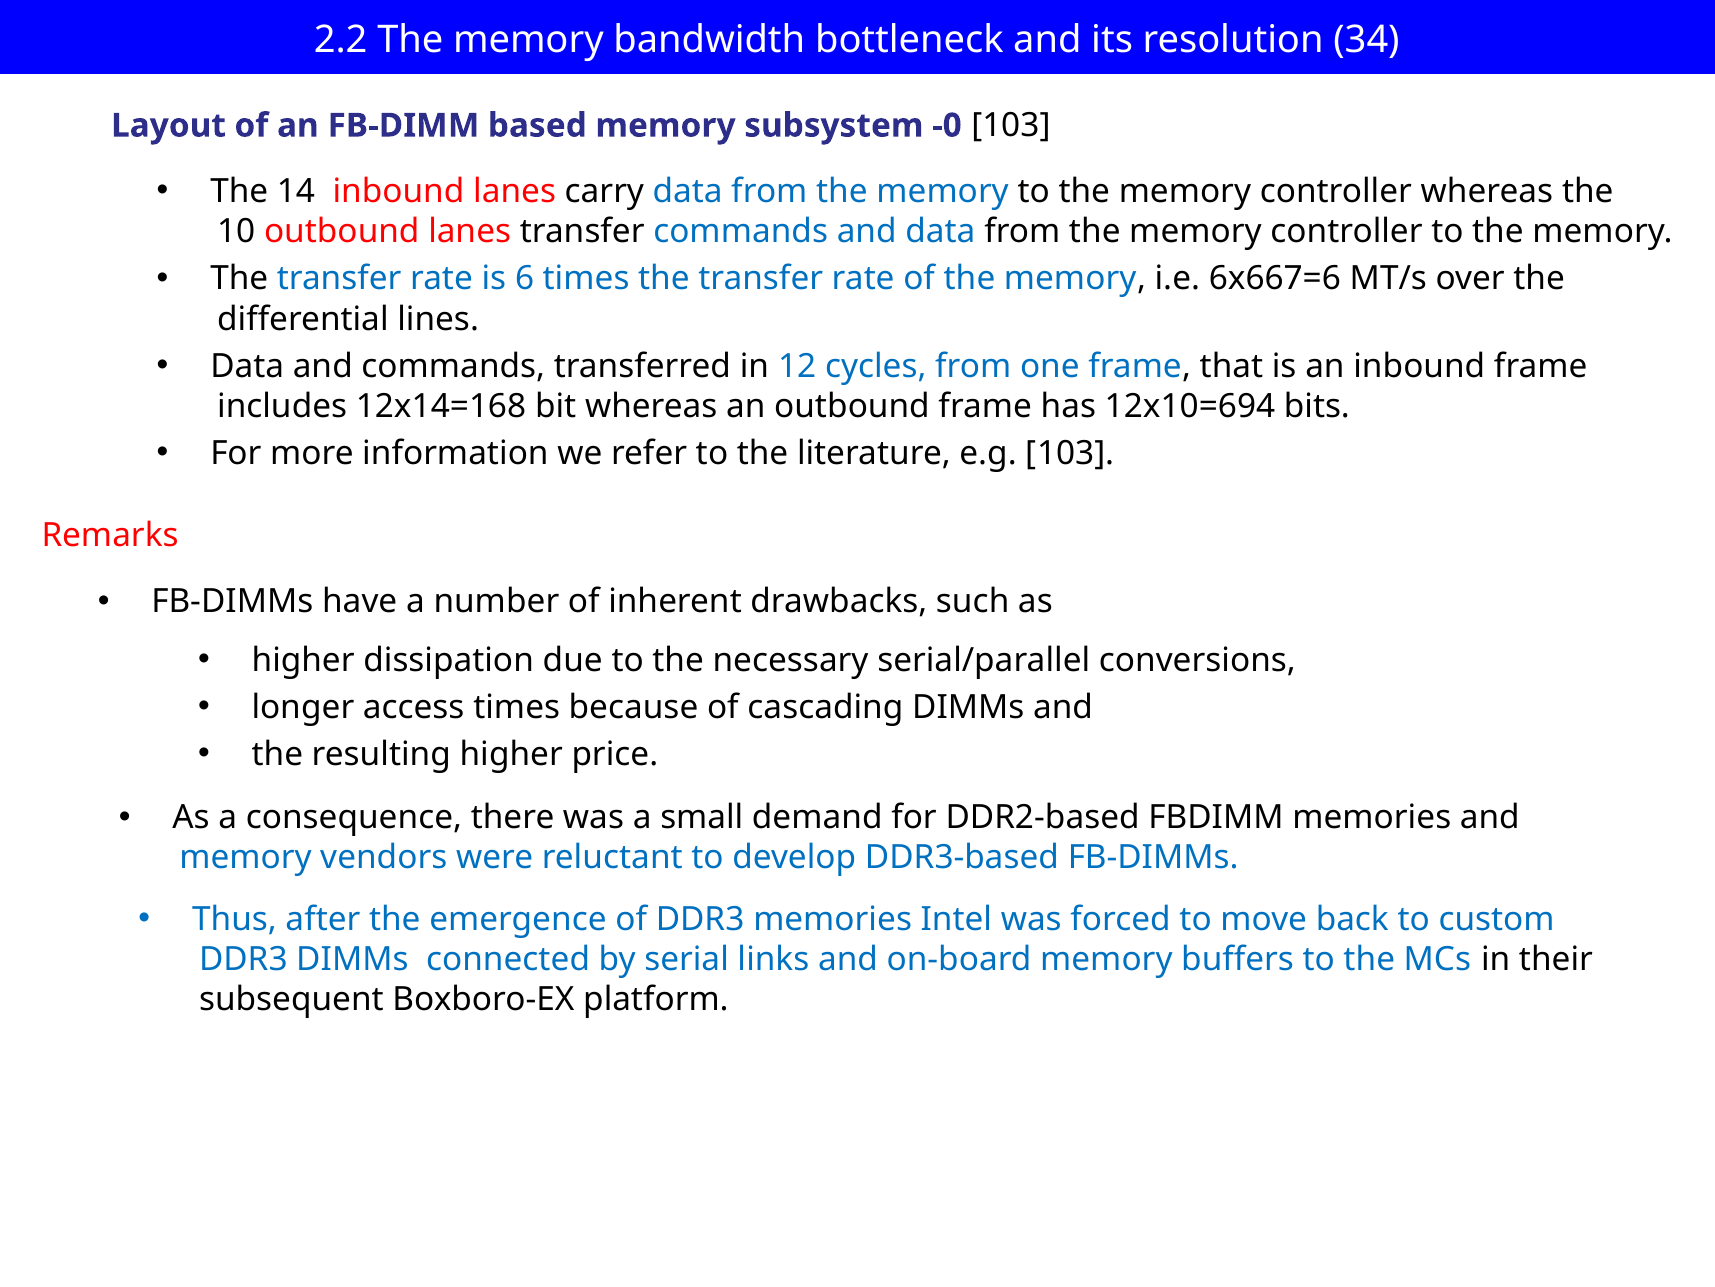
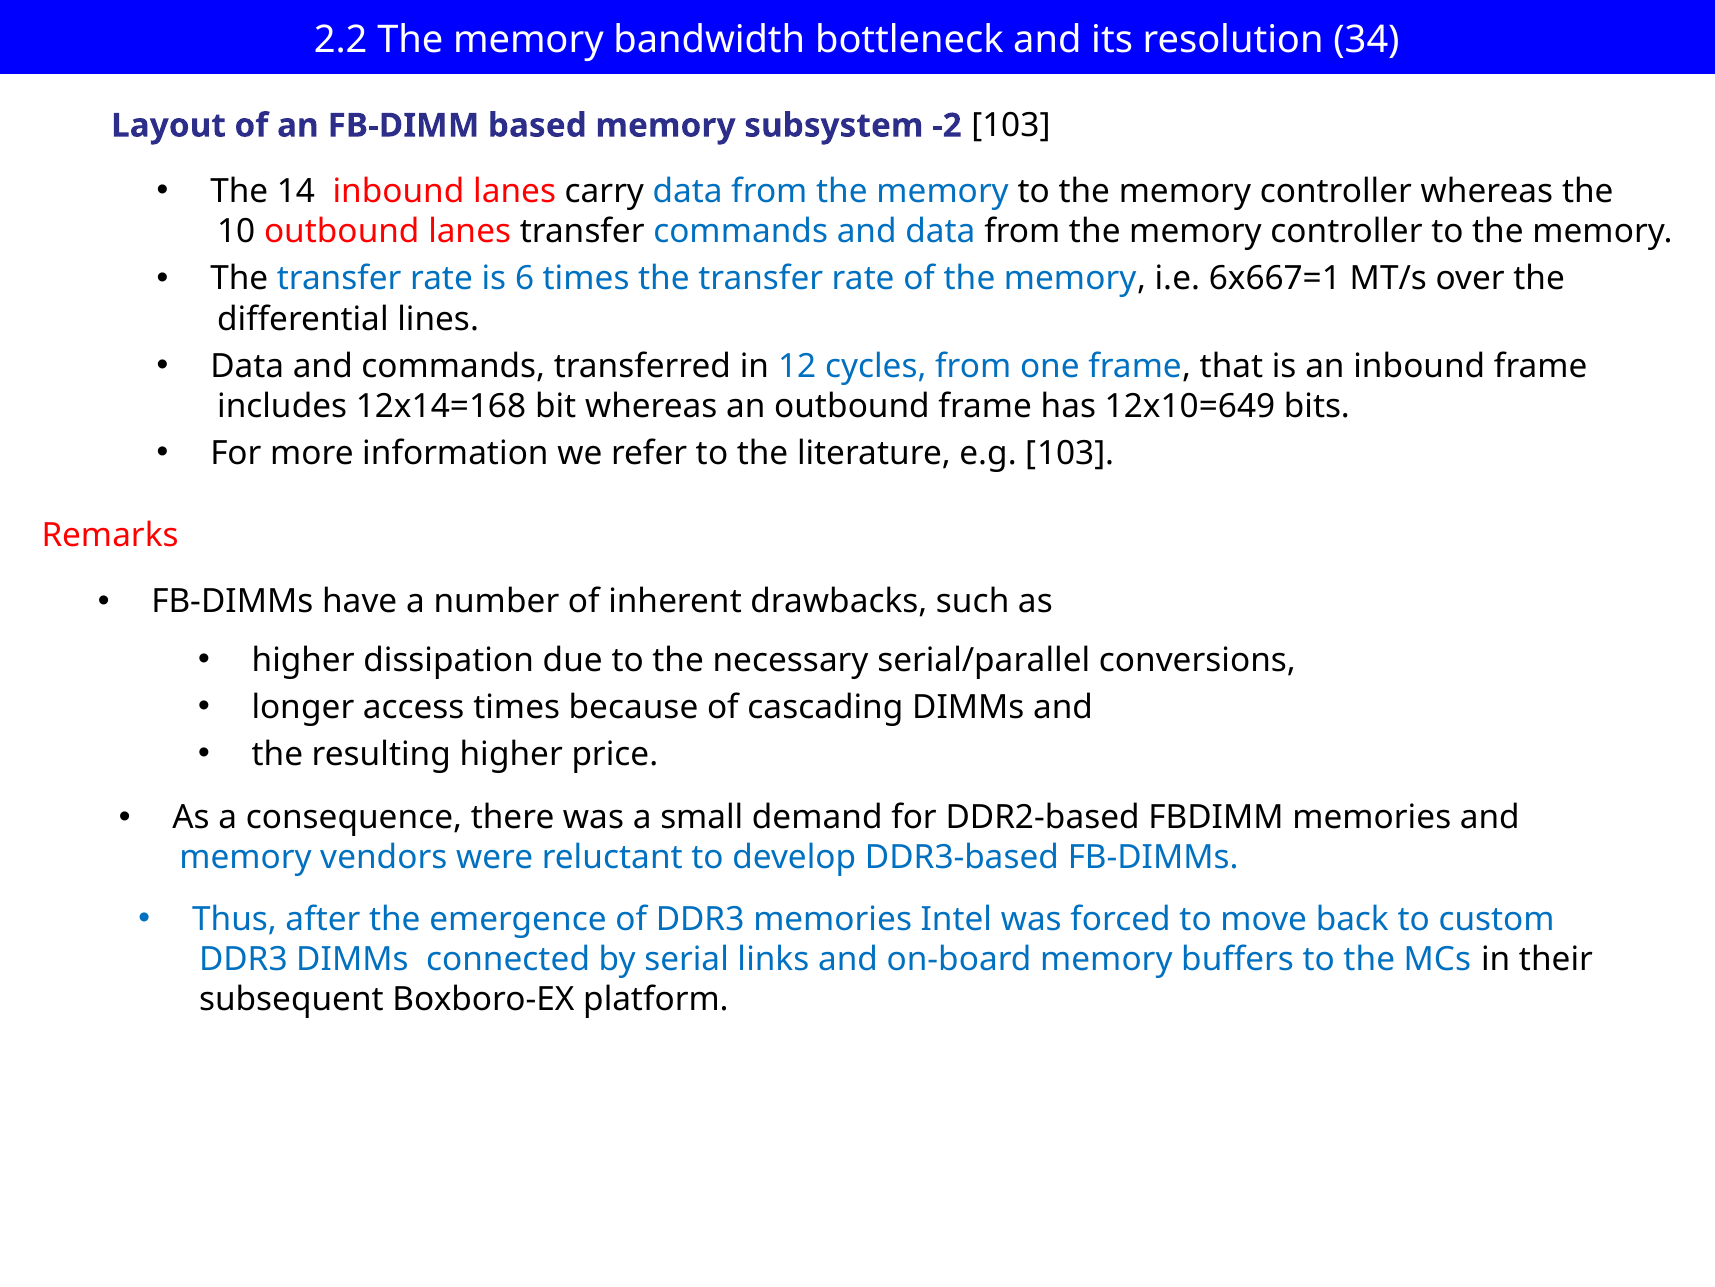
-0: -0 -> -2 (947, 126)
6x667=6: 6x667=6 -> 6x667=1 (1275, 279)
12x10=694: 12x10=694 -> 12x10=649 (1190, 406)
